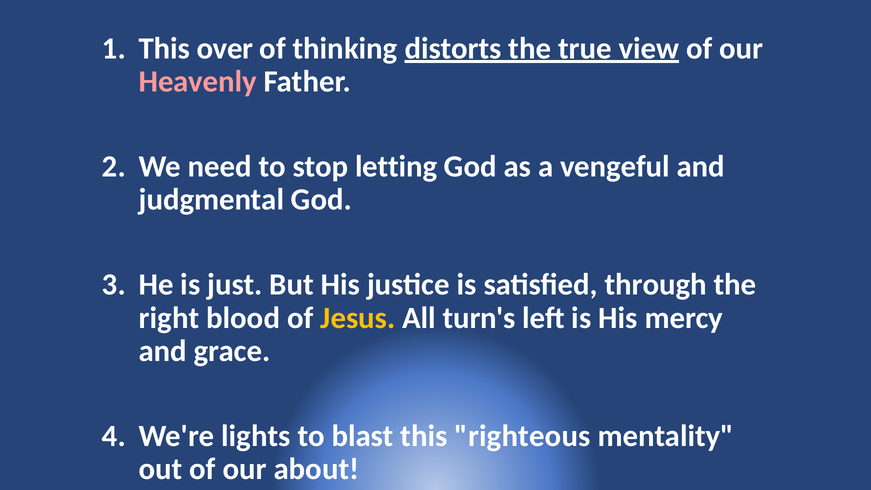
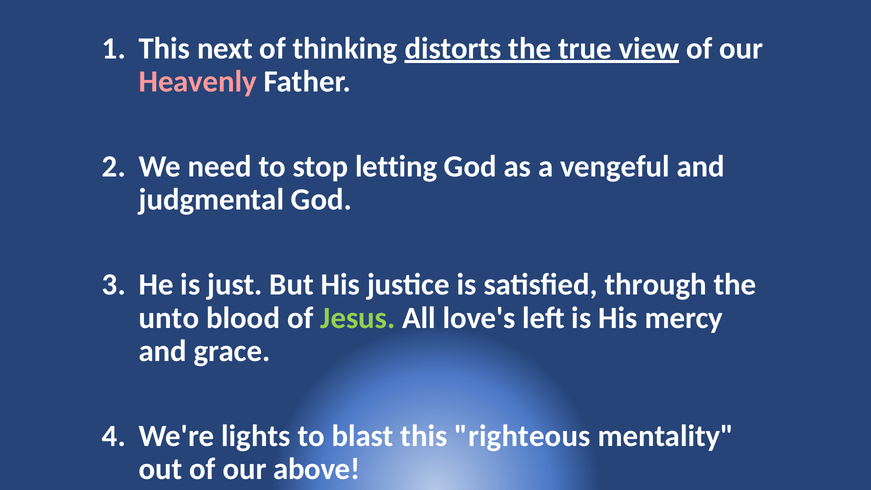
over: over -> next (225, 48)
right: right -> unto (169, 318)
Jesus colour: yellow -> light green (358, 318)
turn's: turn's -> love's (479, 318)
about: about -> above (317, 469)
